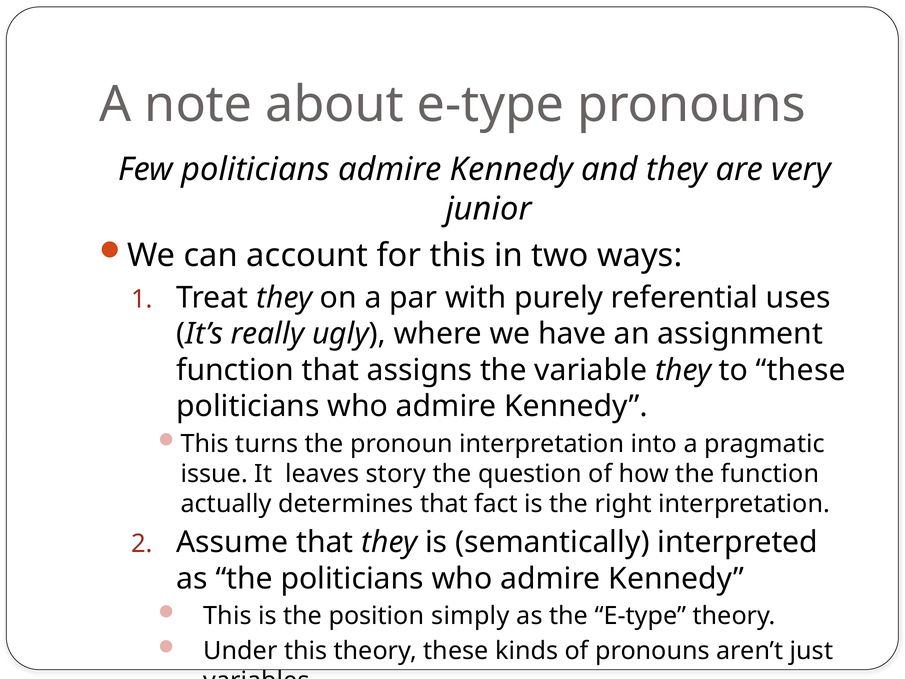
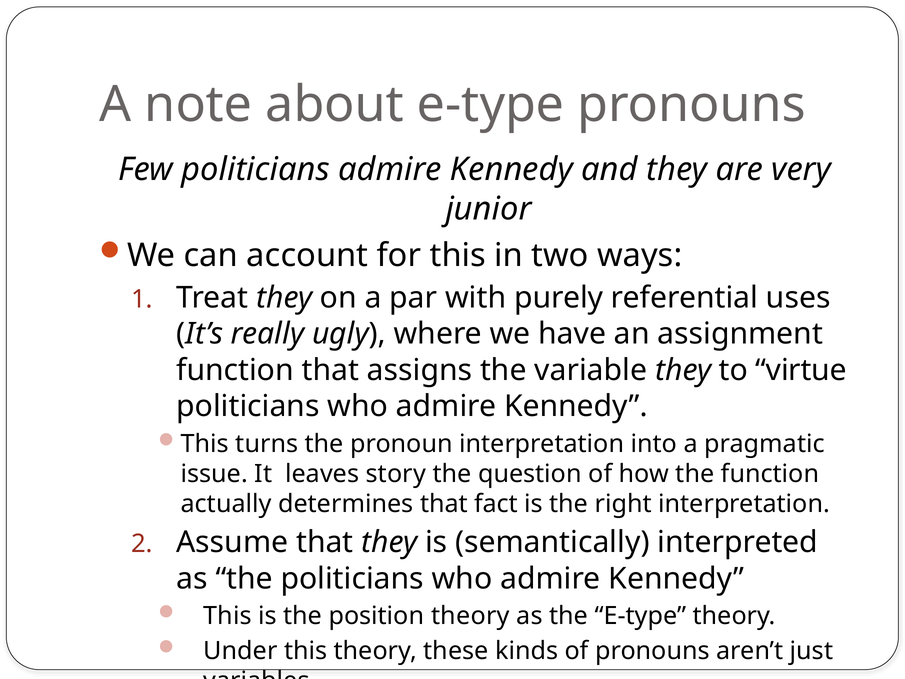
to these: these -> virtue (801, 370)
position simply: simply -> theory (470, 616)
